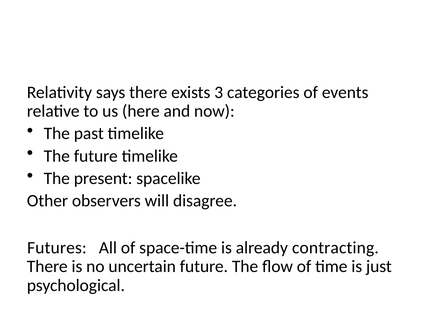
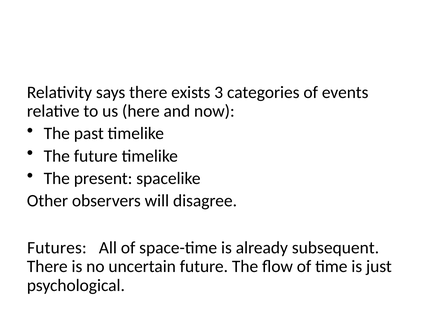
contracting: contracting -> subsequent (335, 248)
